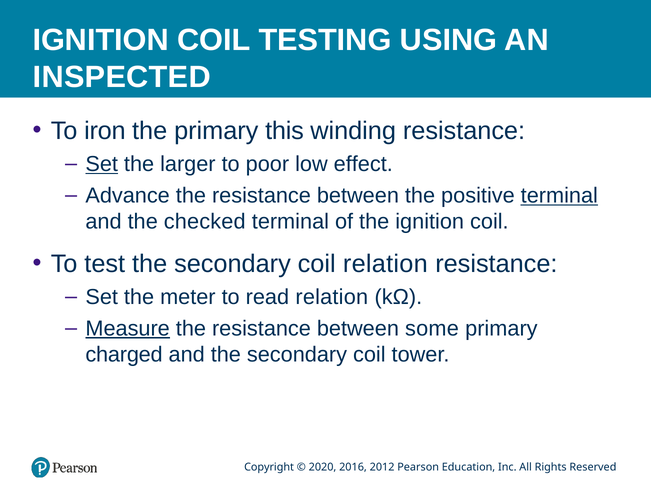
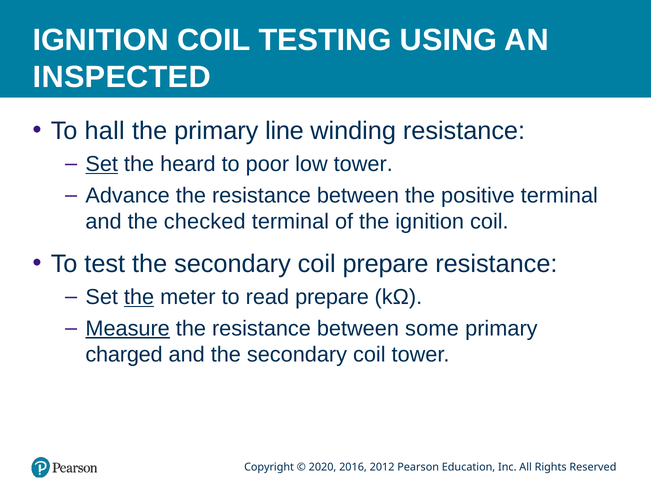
iron: iron -> hall (105, 131)
this: this -> line (284, 131)
larger: larger -> heard (188, 164)
low effect: effect -> tower (363, 164)
terminal underline: present -> none (559, 196)
coil relation: relation -> prepare (386, 264)
the underline: none -> present (139, 297)
read relation: relation -> prepare (332, 297)
